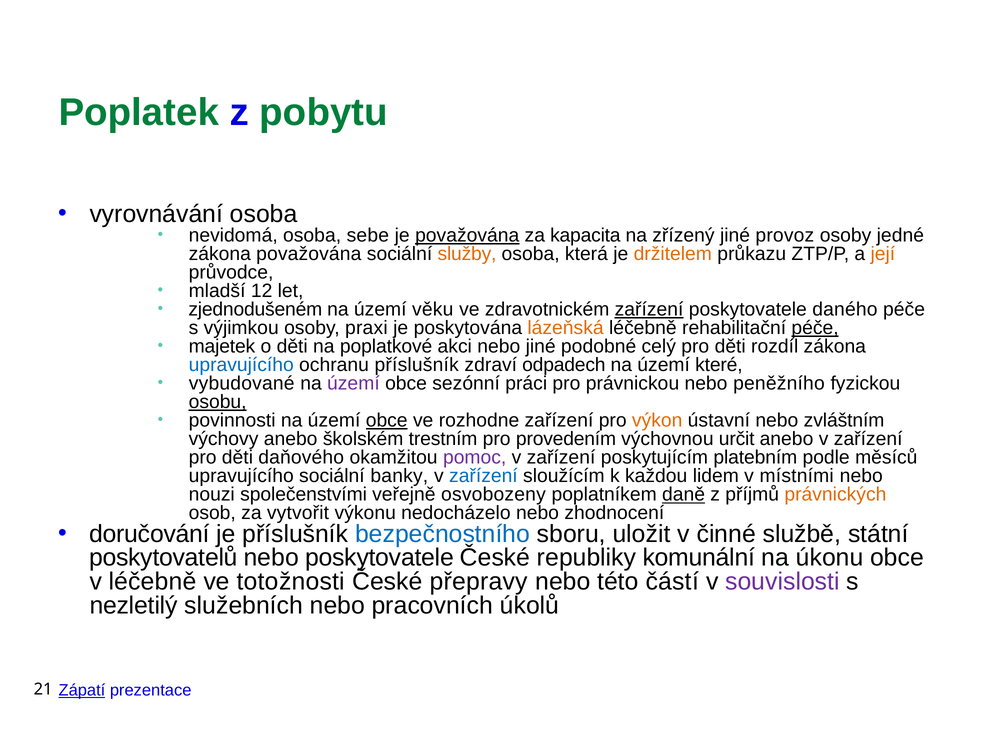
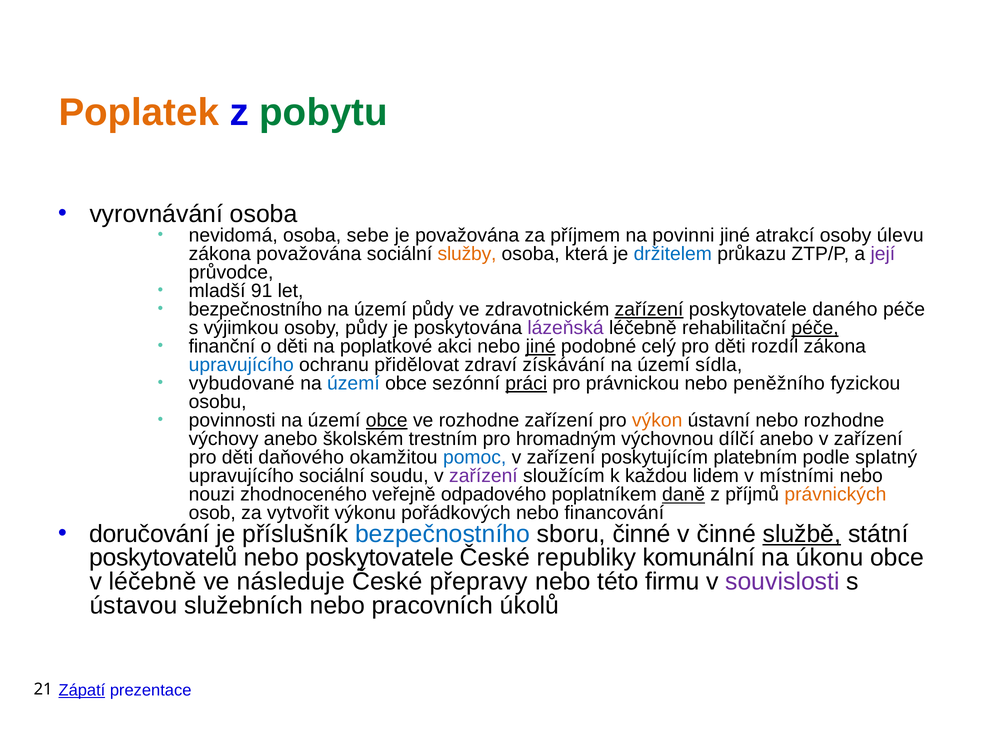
Poplatek colour: green -> orange (139, 113)
považována underline: present -> none (467, 235)
kapacita: kapacita -> příjmem (585, 235)
zřízený: zřízený -> povinni (683, 235)
provoz: provoz -> atrakcí (785, 235)
jedné: jedné -> úlevu (900, 235)
držitelem colour: orange -> blue (673, 254)
její colour: orange -> purple (883, 254)
12: 12 -> 91 (262, 291)
zjednodušeném: zjednodušeném -> bezpečnostního (255, 309)
území věku: věku -> půdy (433, 309)
osoby praxi: praxi -> půdy (366, 328)
lázeňská colour: orange -> purple (566, 328)
majetek: majetek -> finanční (222, 346)
jiné underline: none -> present (541, 346)
ochranu příslušník: příslušník -> přidělovat (417, 365)
odpadech: odpadech -> získávání (564, 365)
které: které -> sídla (719, 365)
území colour: purple -> blue (353, 383)
práci underline: none -> present (526, 383)
osobu underline: present -> none (218, 402)
nebo zvláštním: zvláštním -> rozhodne (844, 420)
provedením: provedením -> hromadným (566, 439)
určit: určit -> dílčí (737, 439)
pomoc colour: purple -> blue (475, 457)
měsíců: měsíců -> splatný (886, 457)
banky: banky -> soudu (399, 476)
zařízení colour: blue -> purple (483, 476)
společenstvími: společenstvími -> zhodnoceného (304, 494)
osvobozeny: osvobozeny -> odpadového (494, 494)
nedocházelo: nedocházelo -> pořádkových (456, 513)
zhodnocení: zhodnocení -> financování (614, 513)
sboru uložit: uložit -> činné (642, 534)
službě underline: none -> present (802, 534)
totožnosti: totožnosti -> následuje (291, 582)
částí: částí -> firmu (673, 582)
nezletilý: nezletilý -> ústavou (133, 605)
